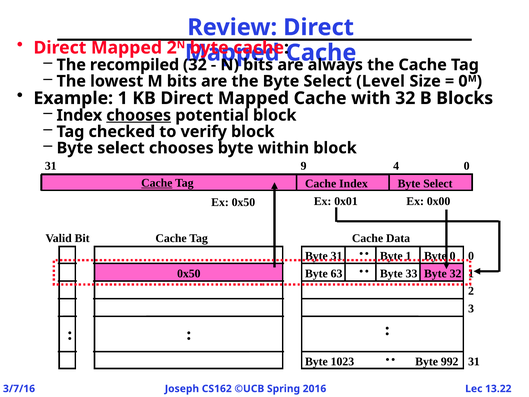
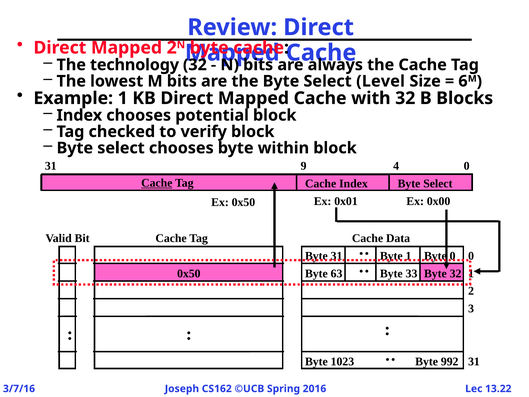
recompiled: recompiled -> technology (135, 65)
0: 0 -> 6 (463, 81)
chooses underline: present -> none (139, 115)
